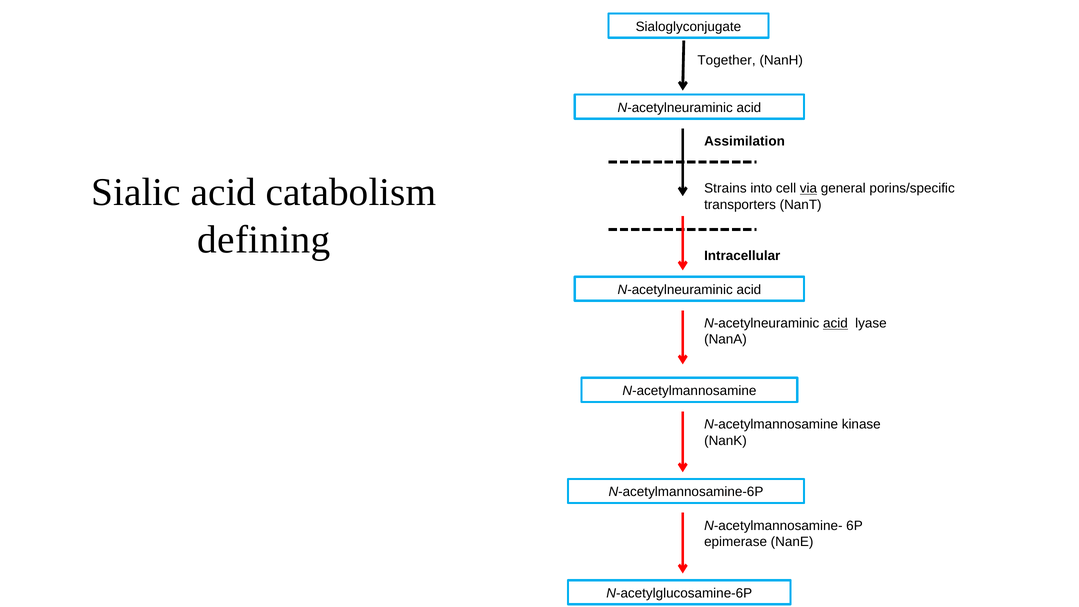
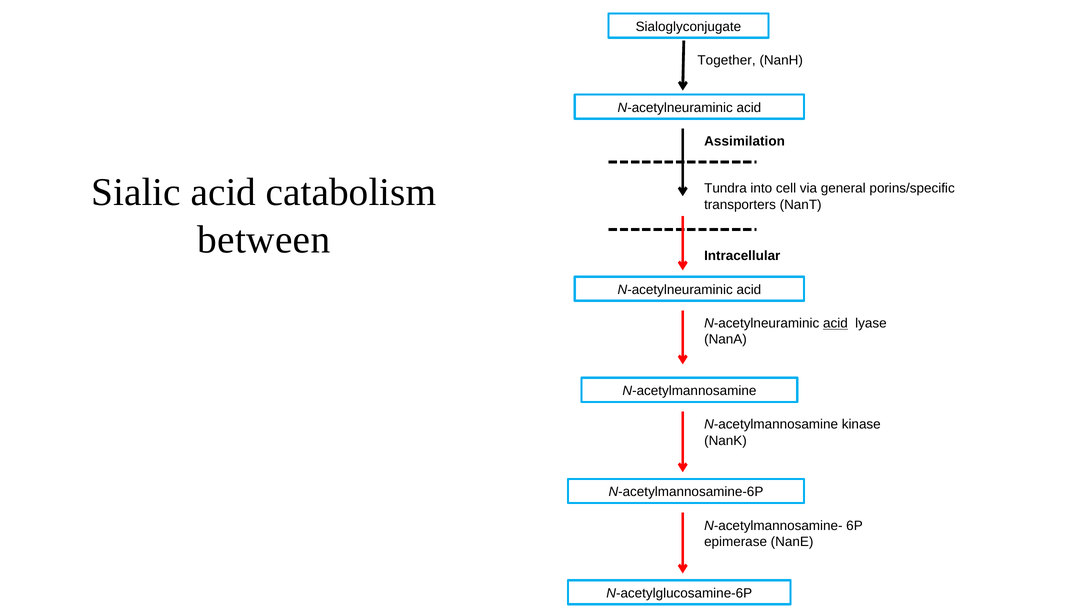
Strains: Strains -> Tundra (725, 188)
via underline: present -> none (808, 188)
defining: defining -> between (264, 240)
